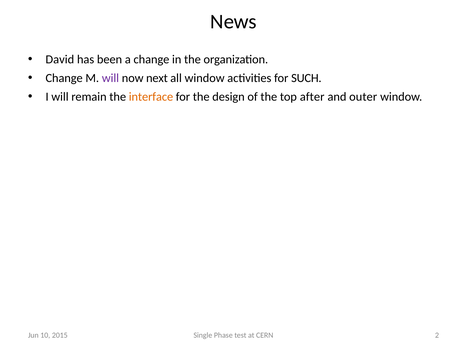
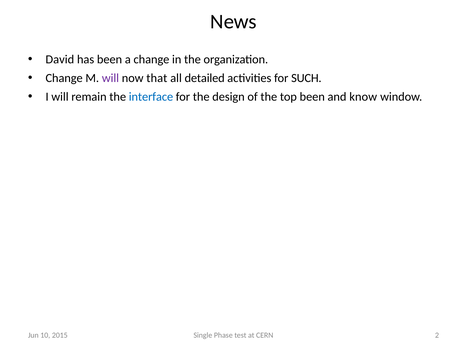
next: next -> that (157, 78)
all window: window -> detailed (205, 78)
interface colour: orange -> blue (151, 97)
top after: after -> been (312, 97)
outer: outer -> know (363, 97)
